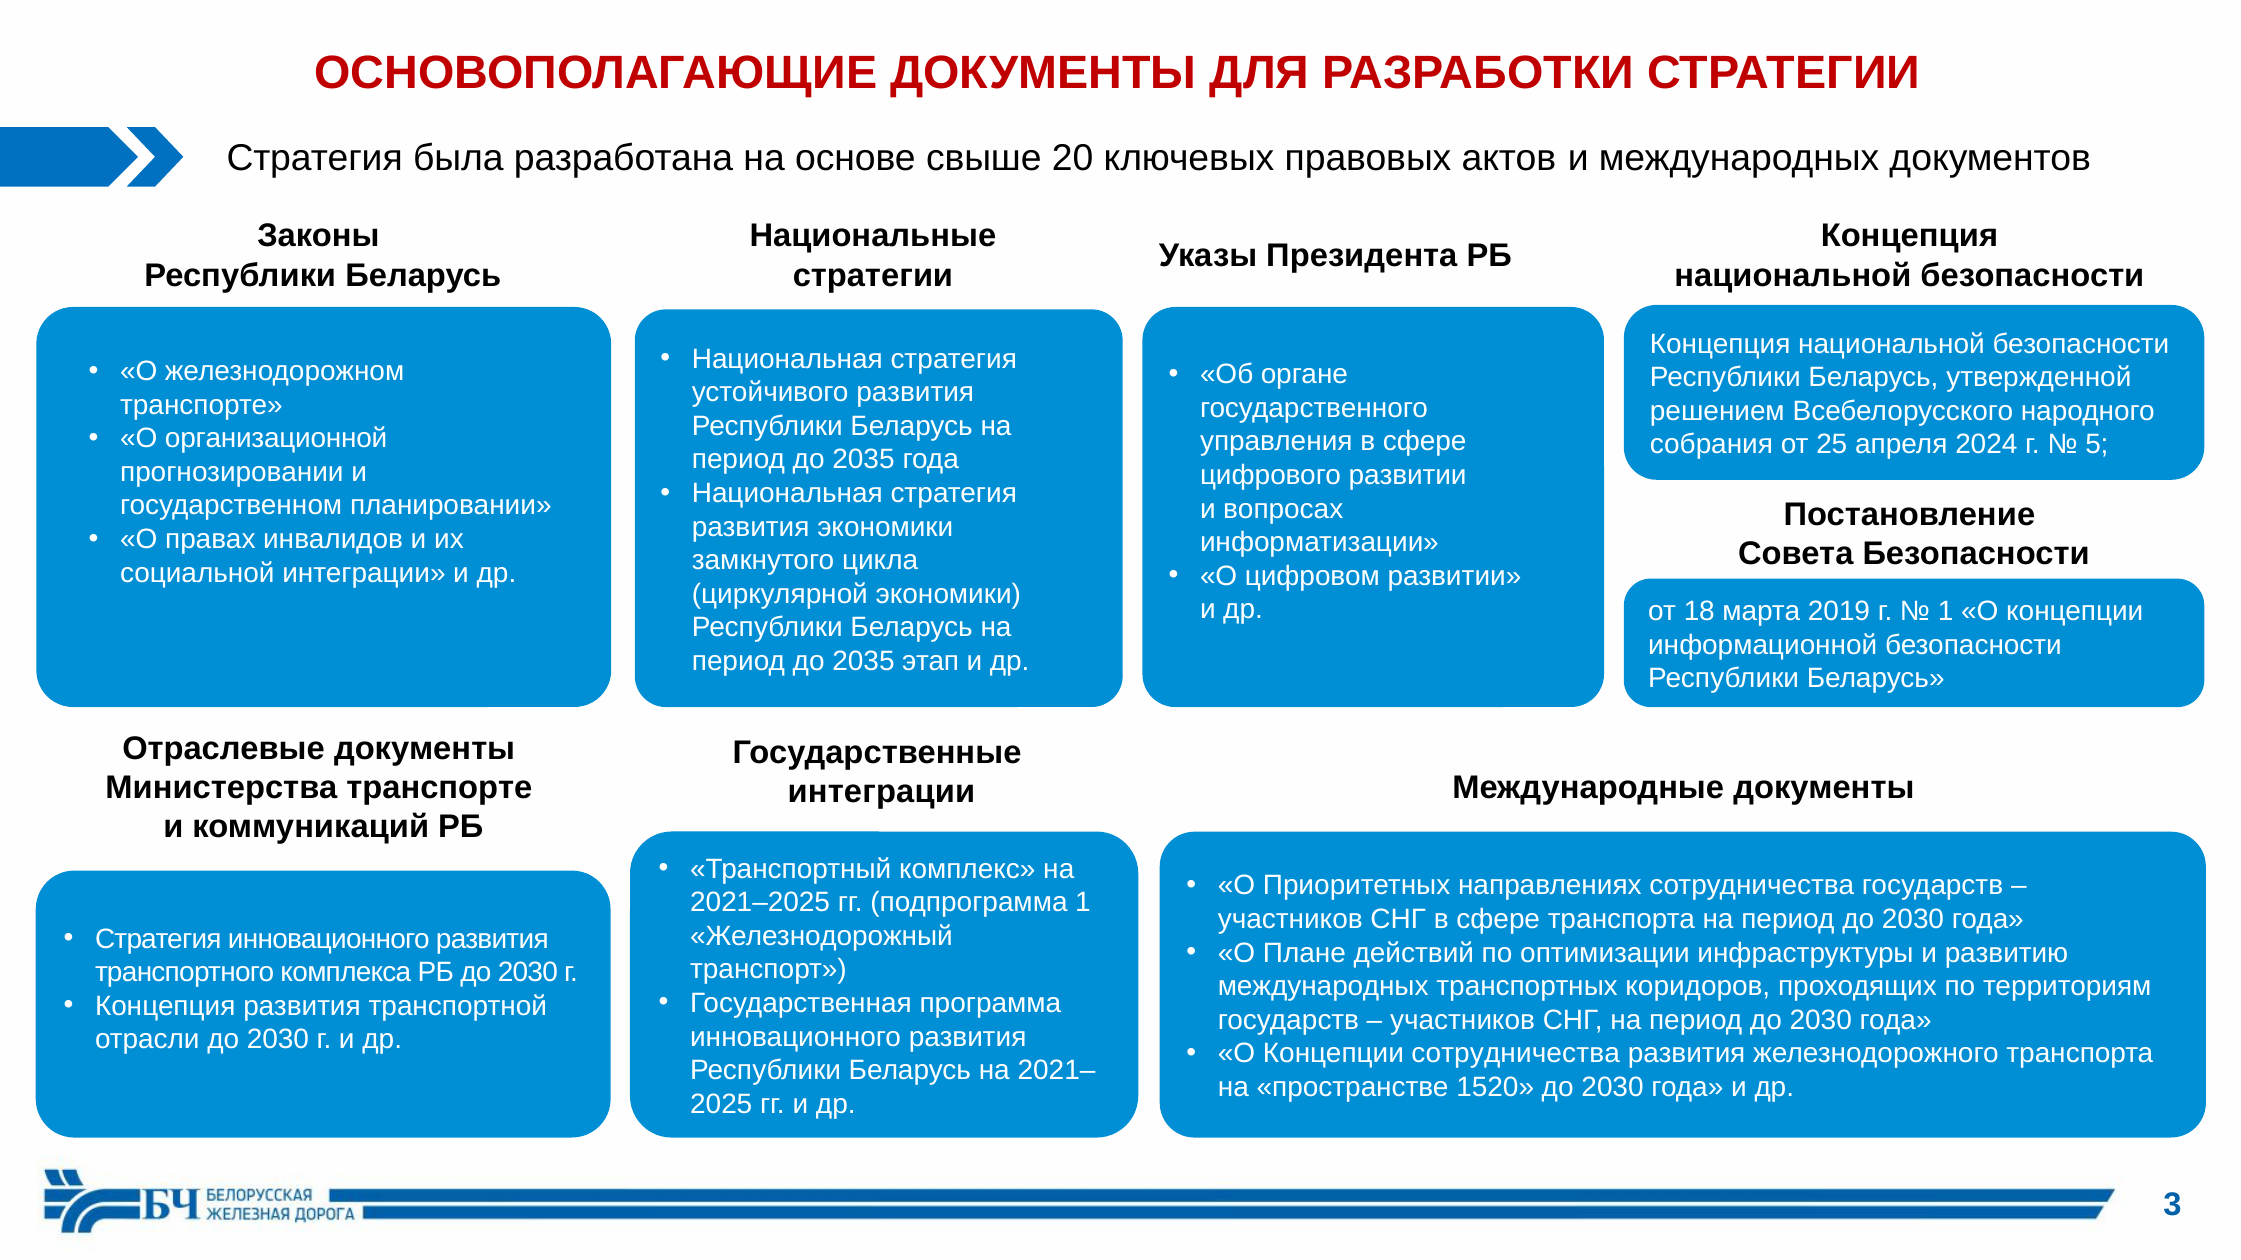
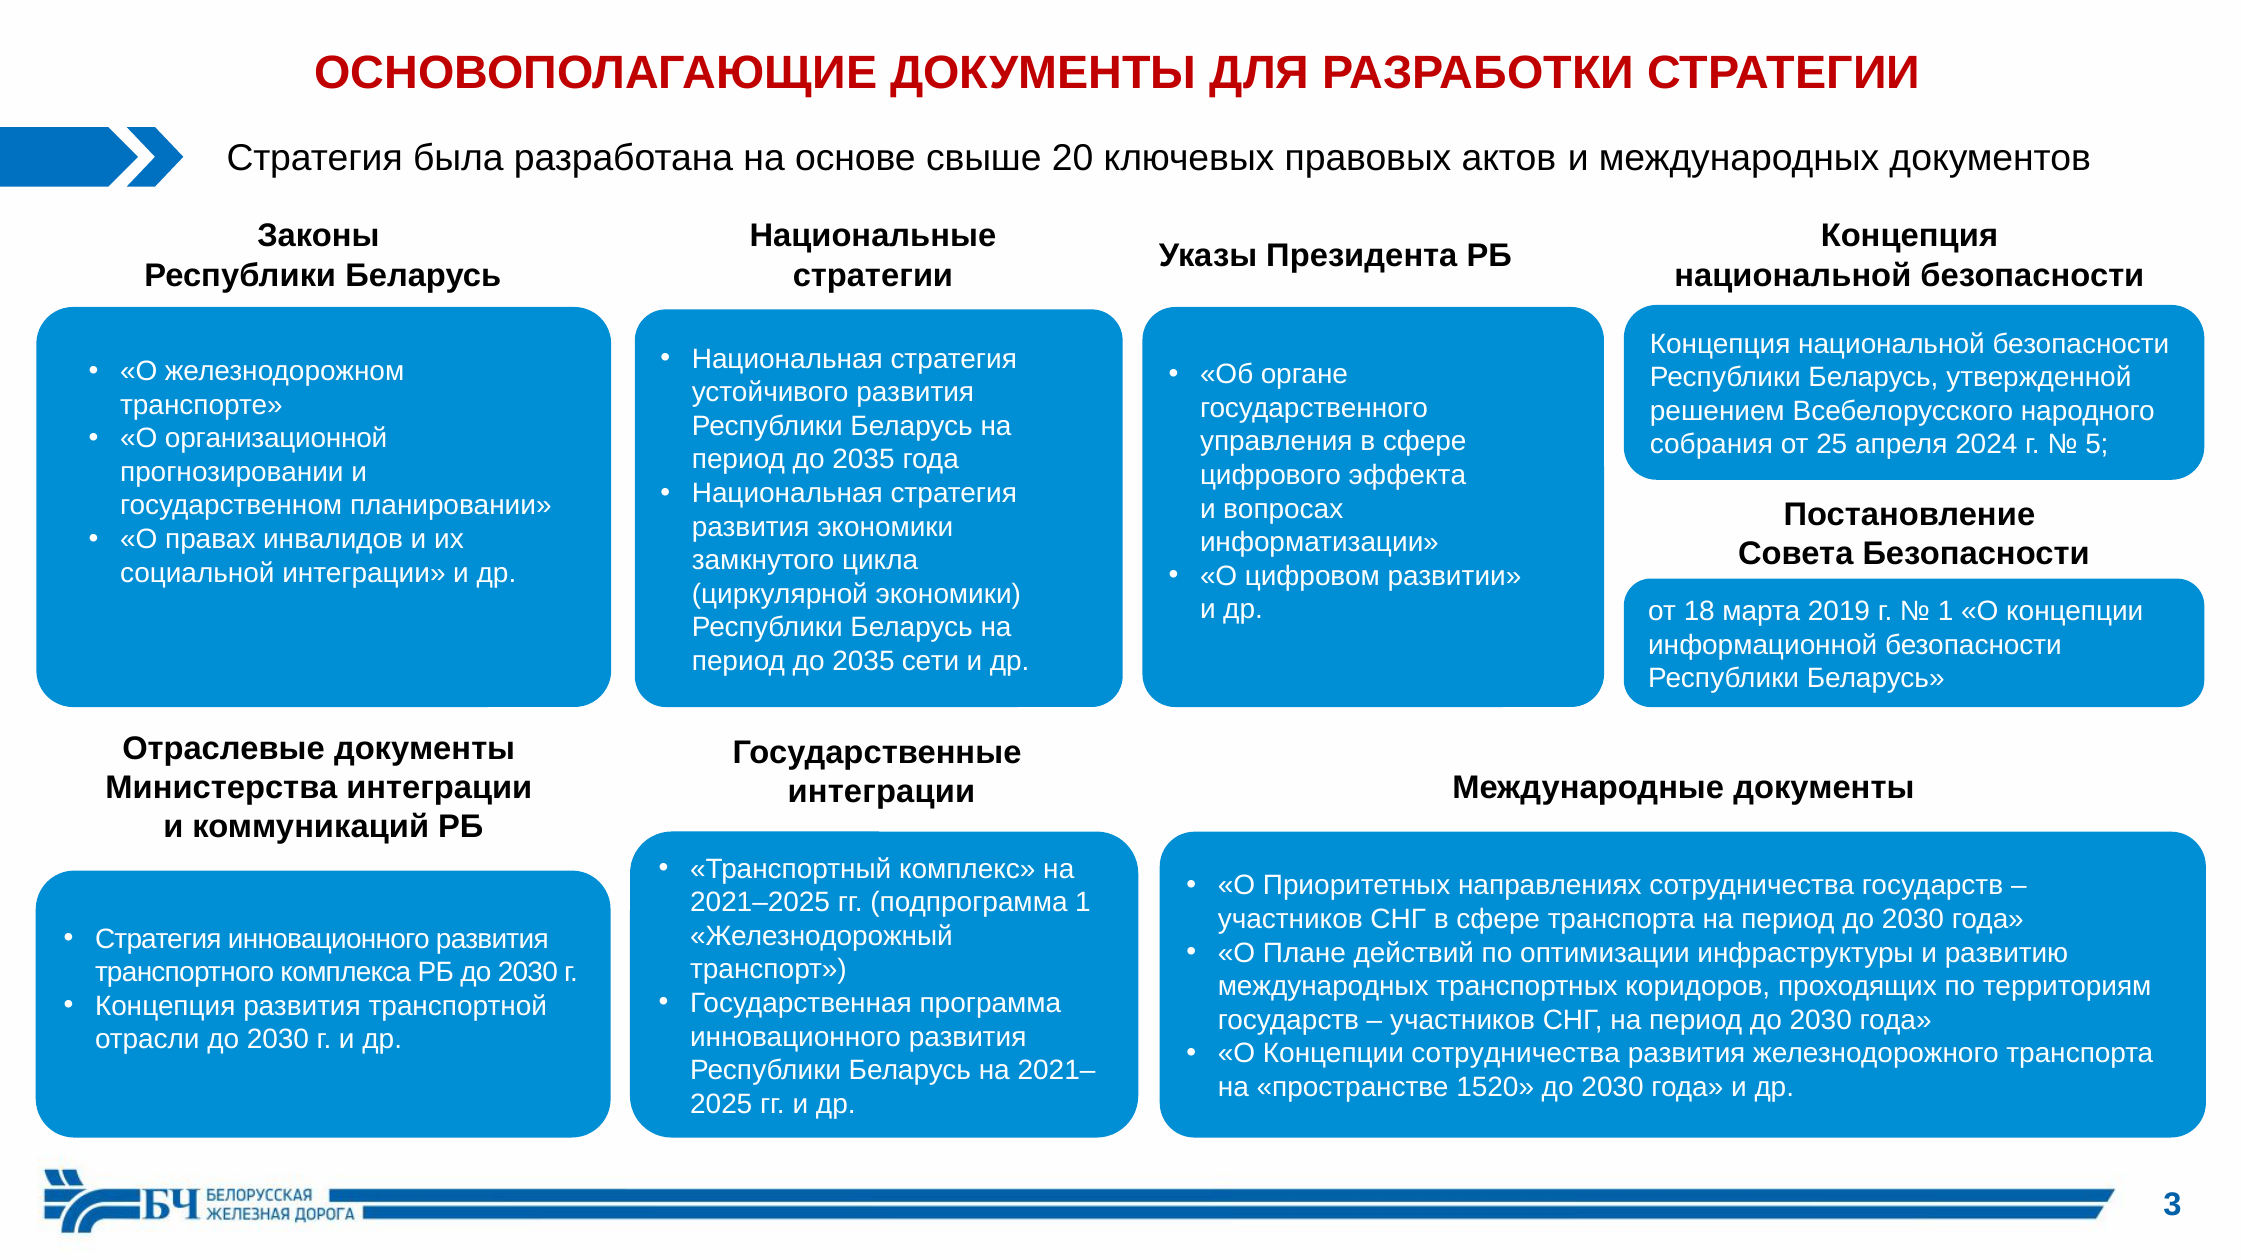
цифрового развитии: развитии -> эффекта (1407, 476)
этап: этап -> сети (931, 662)
Министерства транспорте: транспорте -> интеграции (439, 788)
